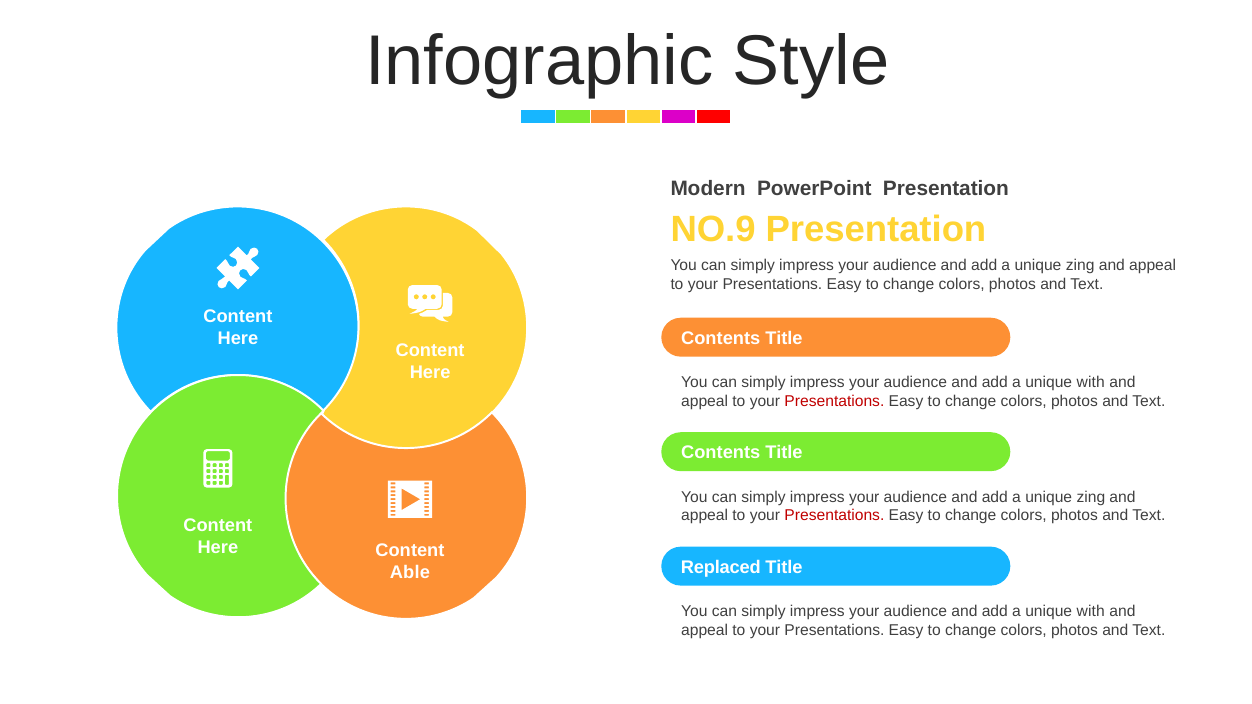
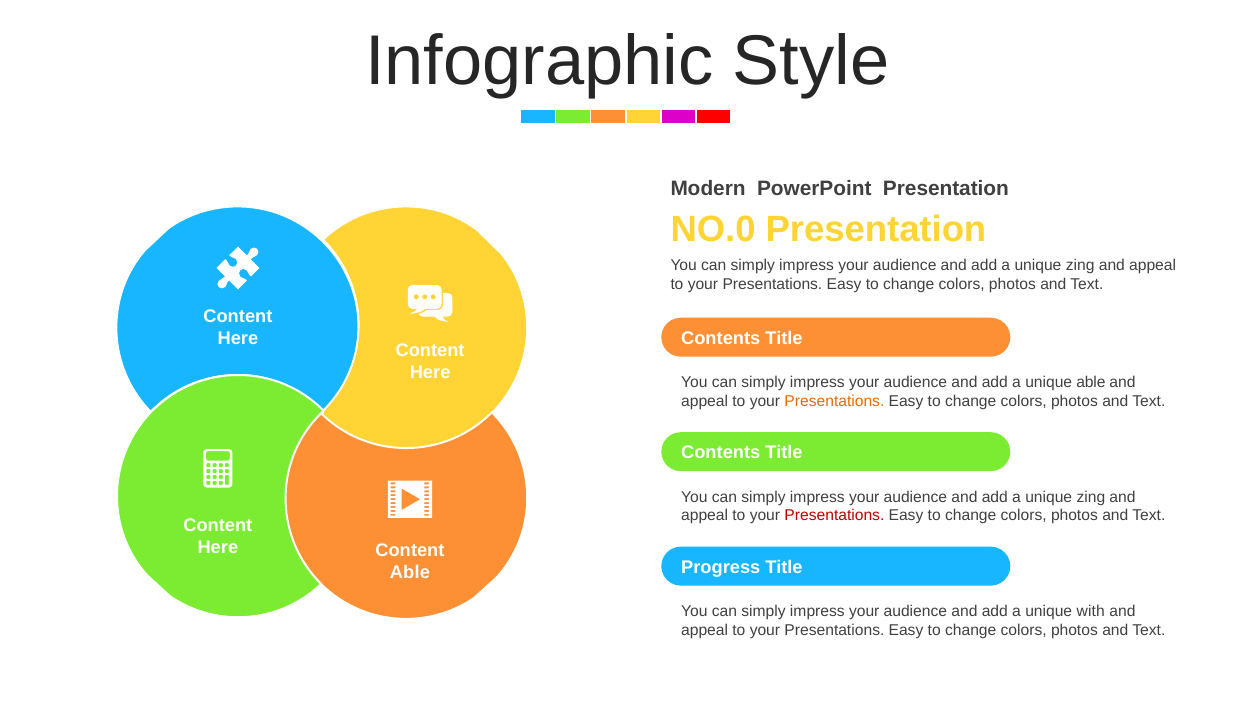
NO.9: NO.9 -> NO.0 (713, 230)
with: with -> able (1091, 383)
Presentations colour: red -> orange (834, 401)
Replaced: Replaced -> Progress (721, 567)
